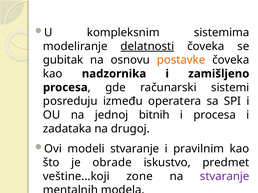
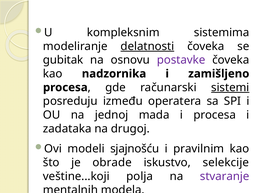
postavke colour: orange -> purple (181, 60)
sistemi underline: none -> present (230, 88)
bitnih: bitnih -> mada (154, 115)
modeli stvaranje: stvaranje -> sjajnošću (135, 149)
predmet: predmet -> selekcije (226, 163)
zone: zone -> polja (140, 177)
